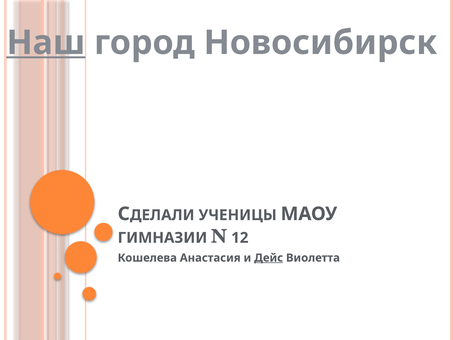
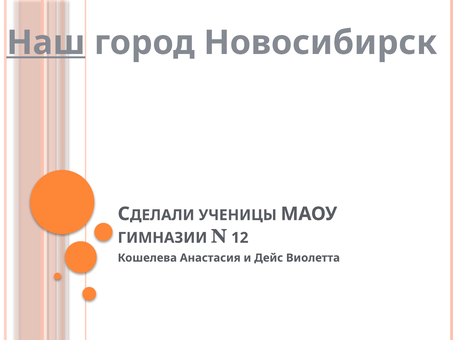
Дейс underline: present -> none (269, 258)
